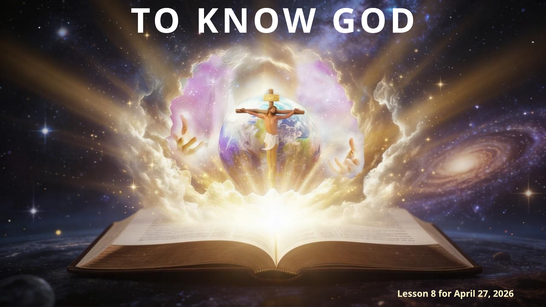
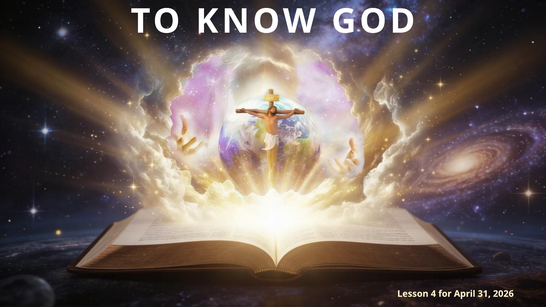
8: 8 -> 4 (433, 294)
27: 27 -> 31 (484, 294)
